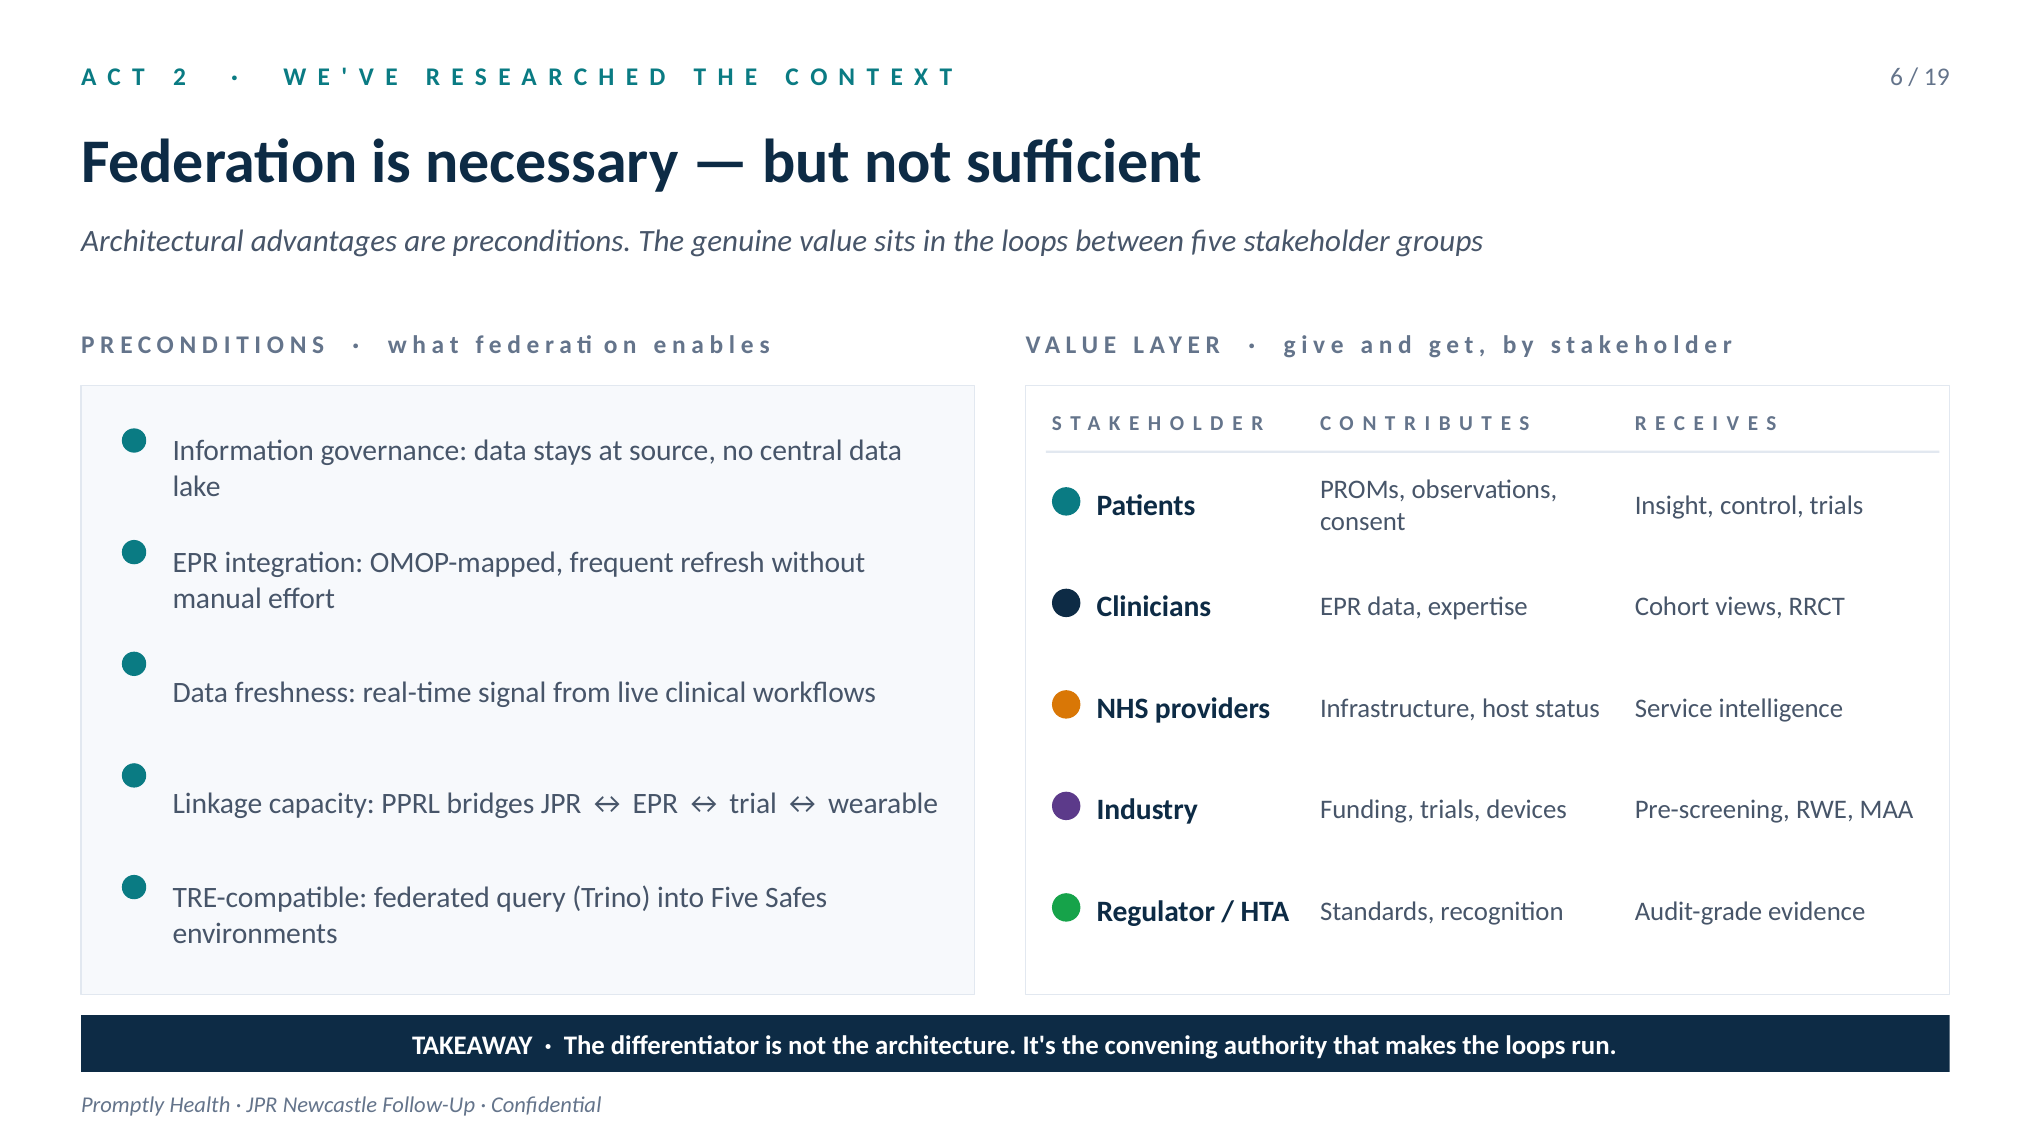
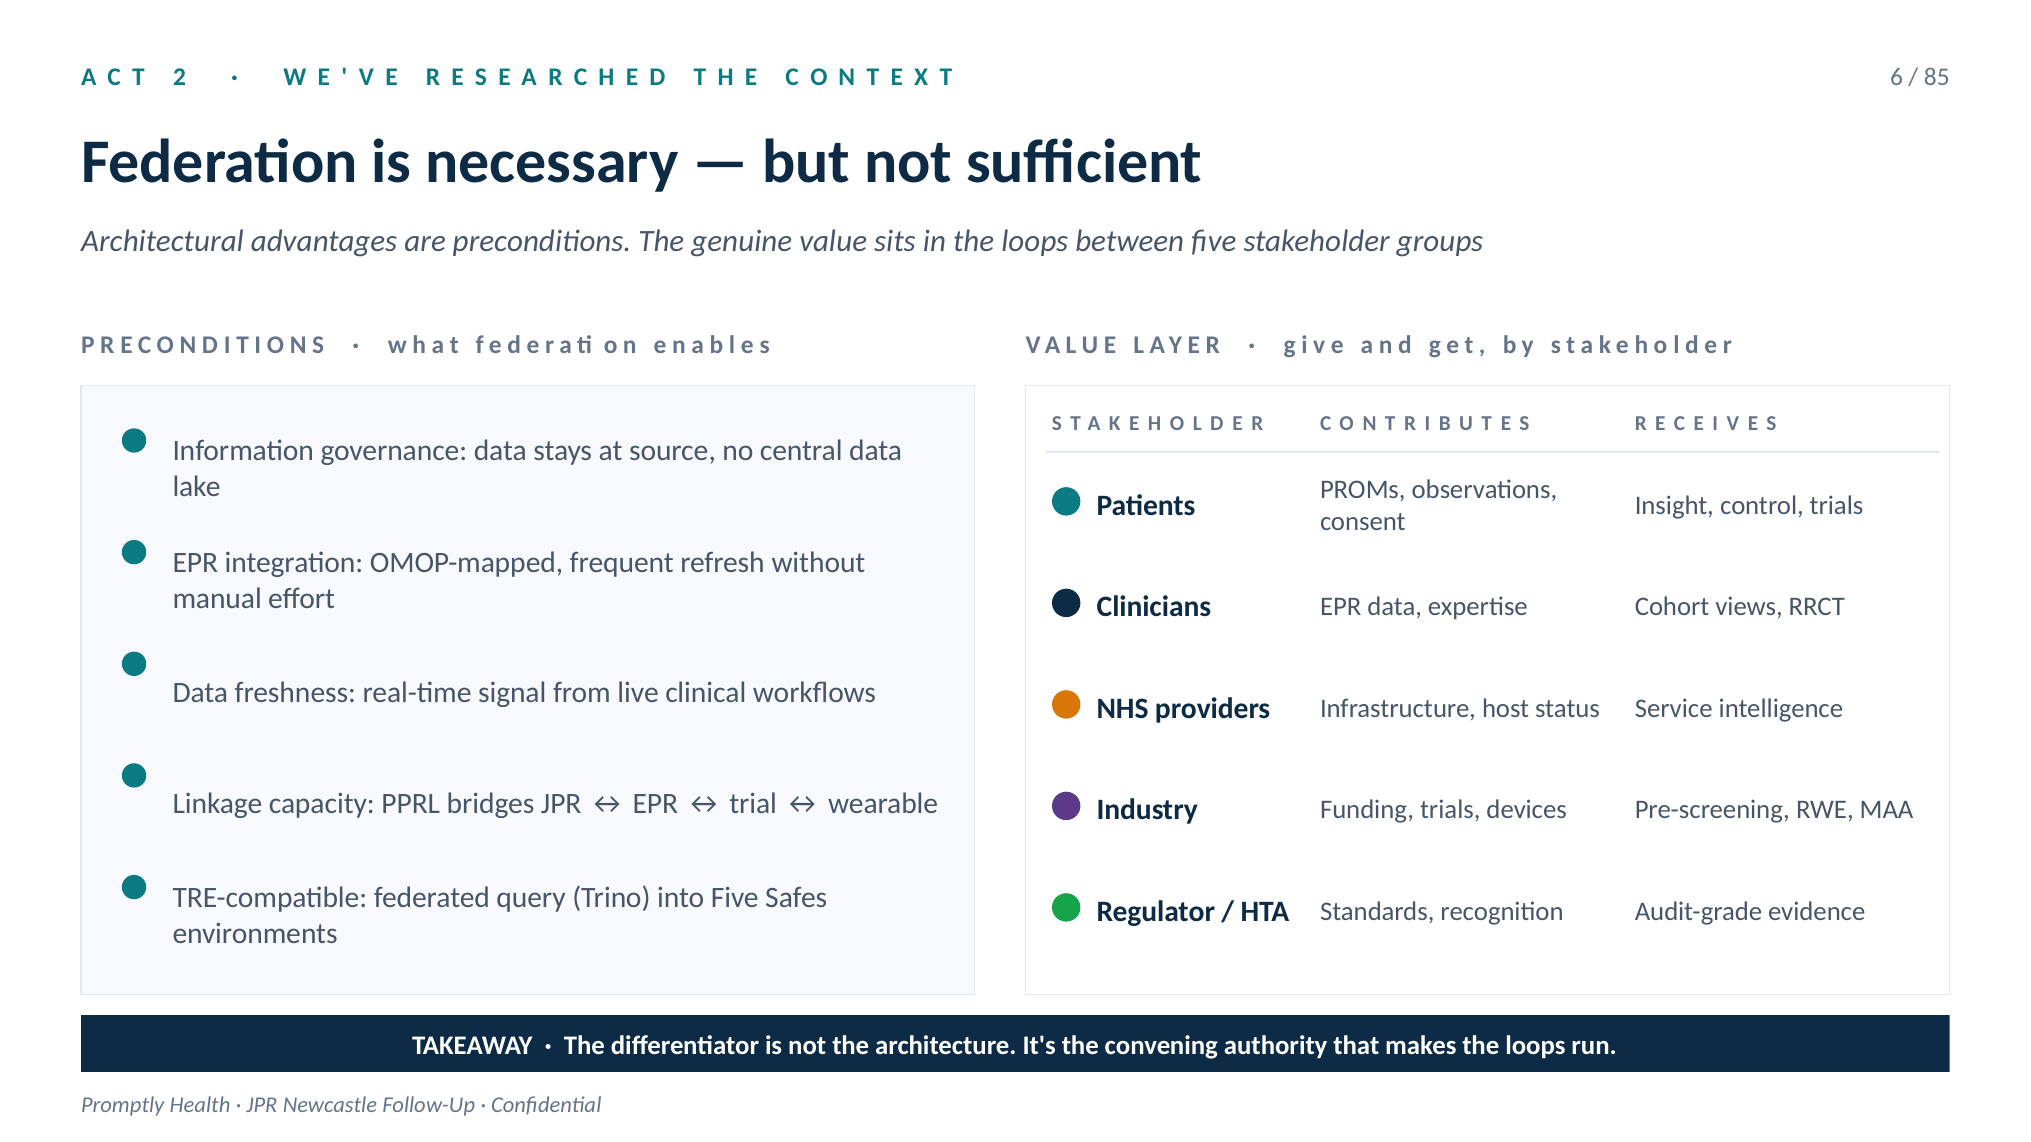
19: 19 -> 85 (1937, 77)
